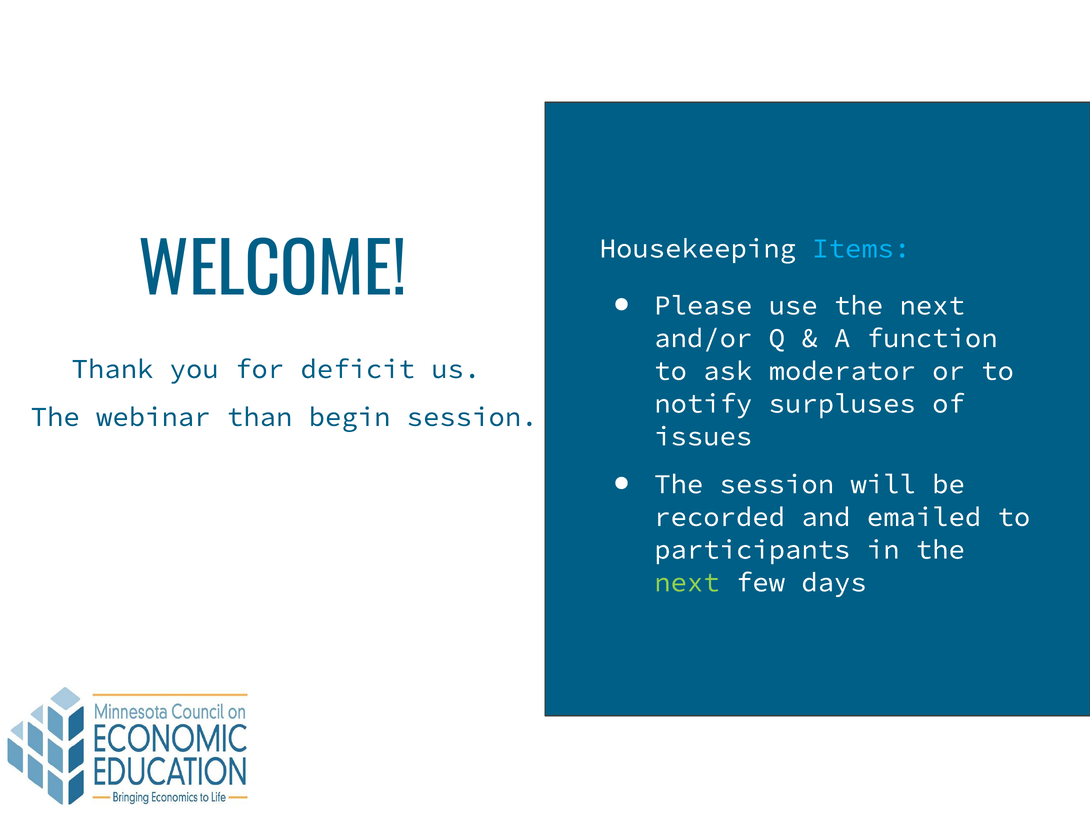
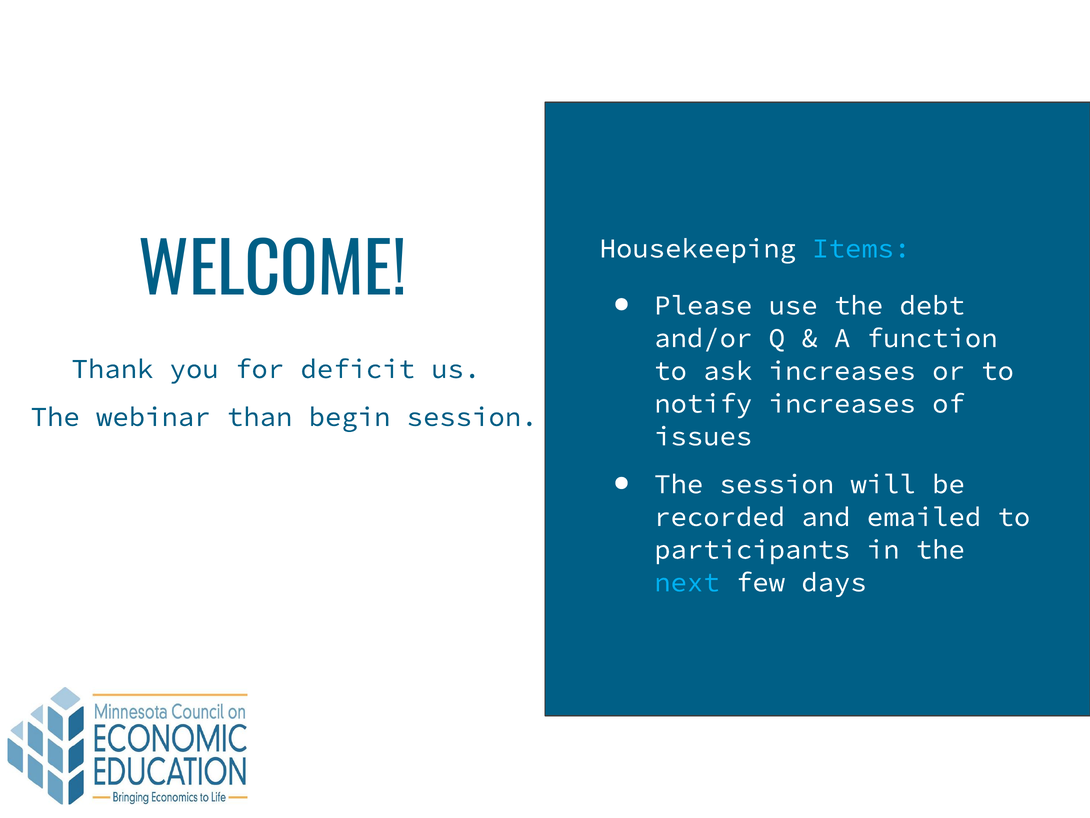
use the next: next -> debt (932, 305)
ask moderator: moderator -> increases (842, 371)
notify surpluses: surpluses -> increases (842, 403)
next colour: light green -> light blue (687, 582)
